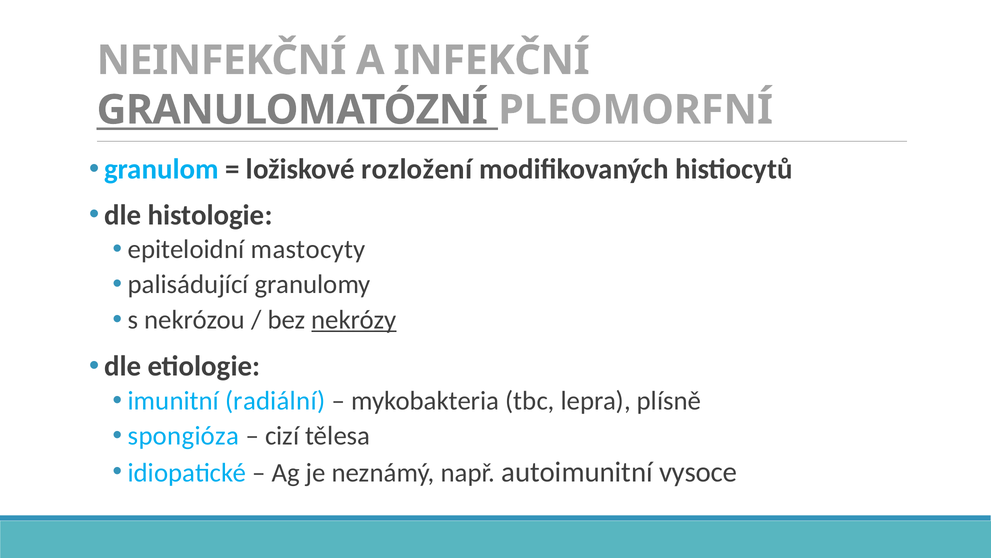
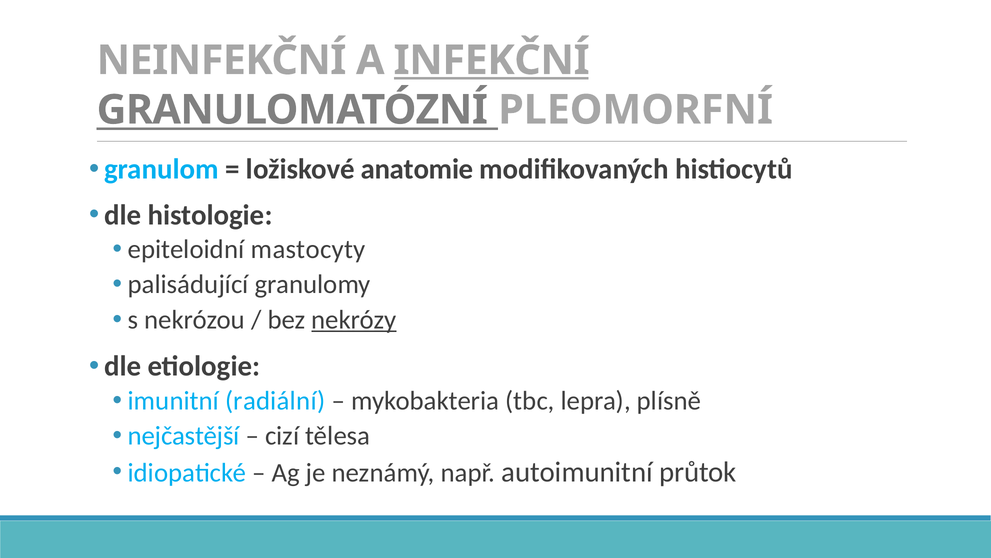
INFEKČNÍ underline: none -> present (492, 60)
rozložení: rozložení -> anatomie (417, 169)
spongióza: spongióza -> nejčastější (184, 435)
vysoce: vysoce -> průtok (698, 472)
